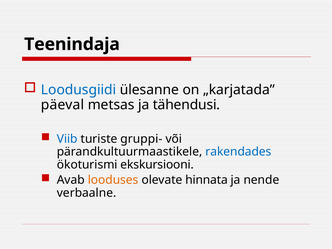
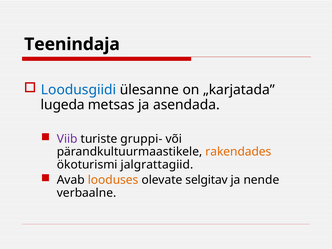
päeval: päeval -> lugeda (63, 105)
tähendusi: tähendusi -> asendada (186, 105)
Viib colour: blue -> purple (67, 139)
rakendades colour: blue -> orange (238, 152)
ekskursiooni: ekskursiooni -> jalgrattagiid (157, 165)
hinnata: hinnata -> selgitav (207, 180)
